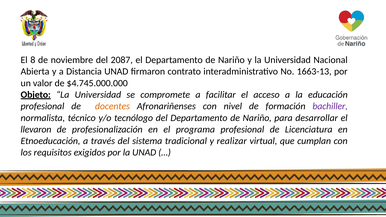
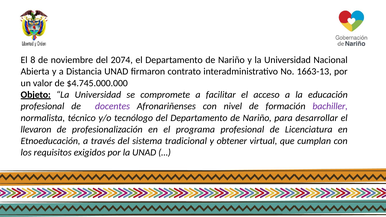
2087: 2087 -> 2074 (122, 60)
docentes colour: orange -> purple (112, 106)
realizar: realizar -> obtener (232, 141)
